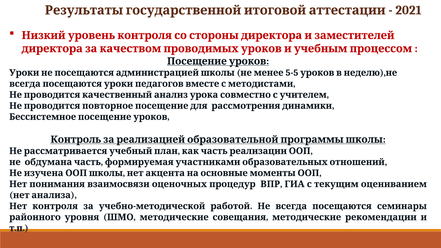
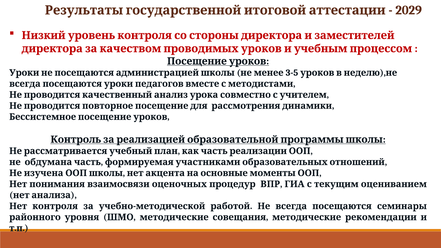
2021: 2021 -> 2029 (409, 10)
5-5: 5-5 -> 3-5 (292, 73)
